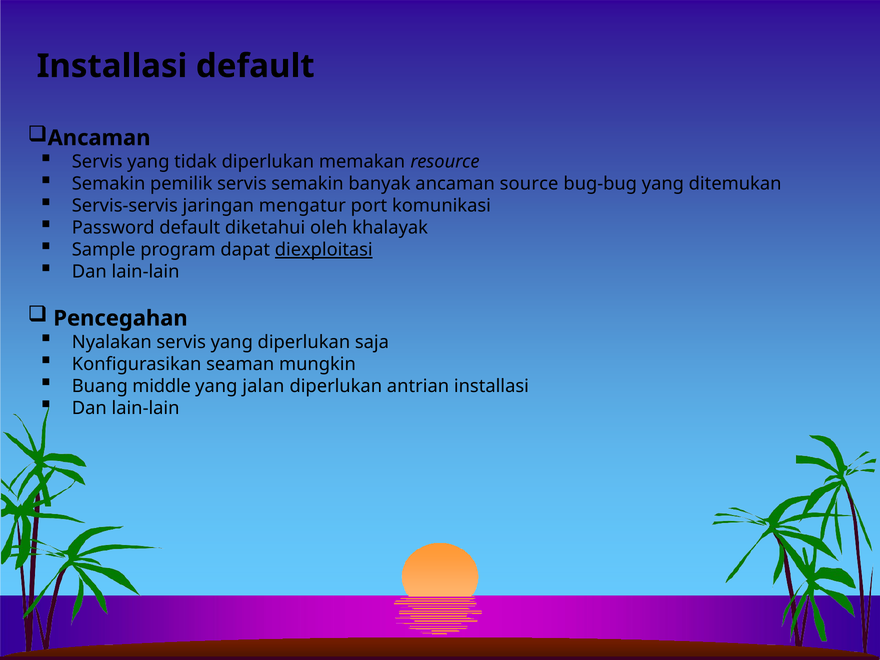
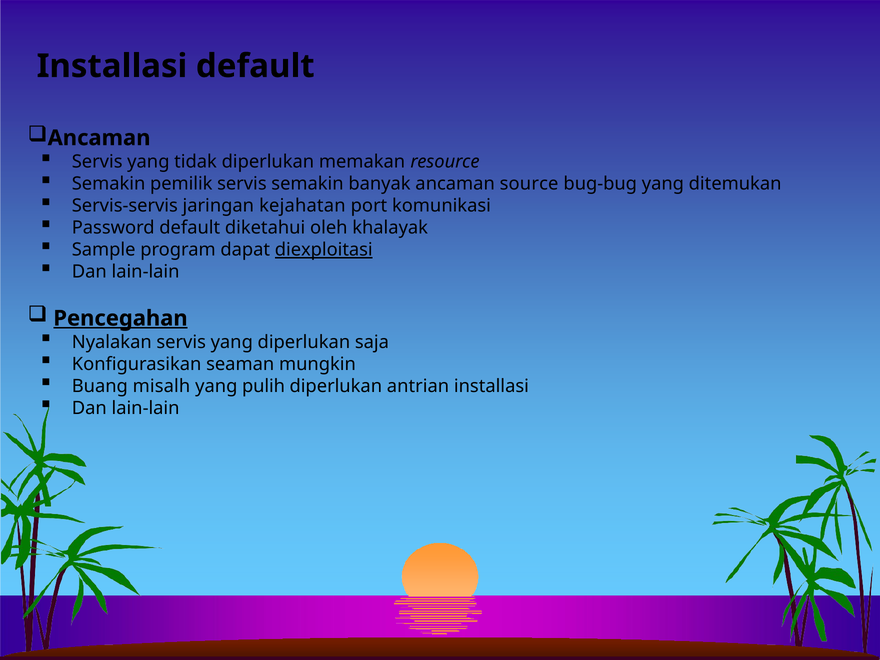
mengatur: mengatur -> kejahatan (302, 206)
Pencegahan underline: none -> present (121, 318)
middle: middle -> misalh (161, 386)
jalan: jalan -> pulih (264, 386)
